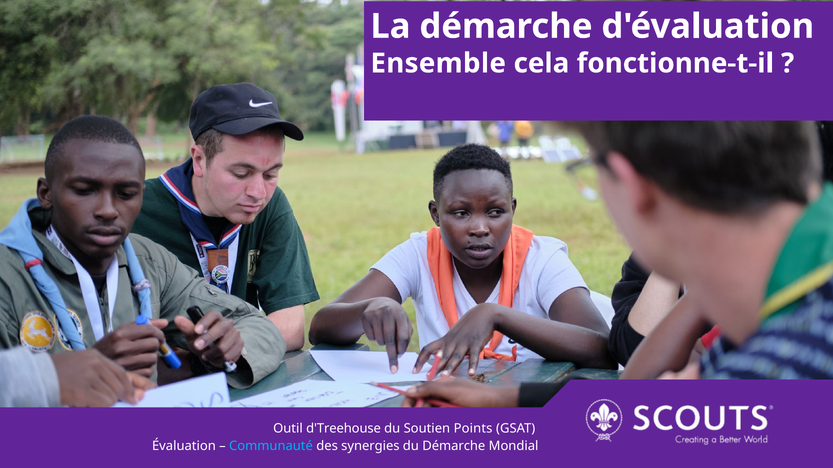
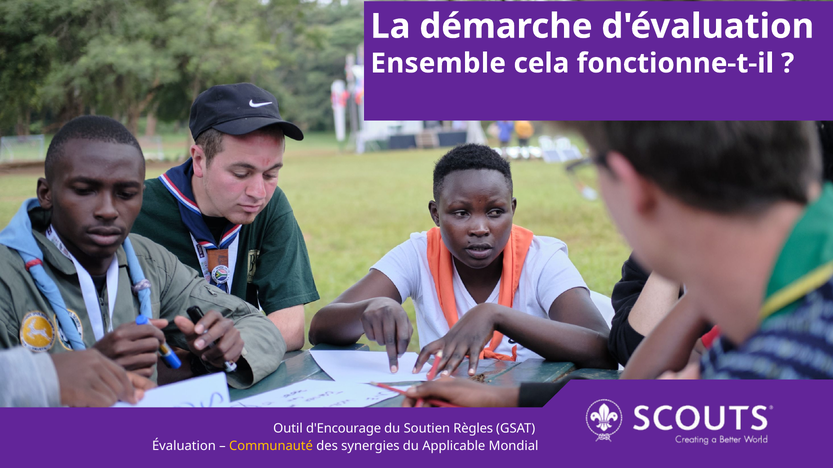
d'Treehouse: d'Treehouse -> d'Encourage (344, 429)
Points: Points -> Règles (473, 429)
Communauté colour: light blue -> yellow (271, 447)
du Démarche: Démarche -> Applicable (454, 447)
